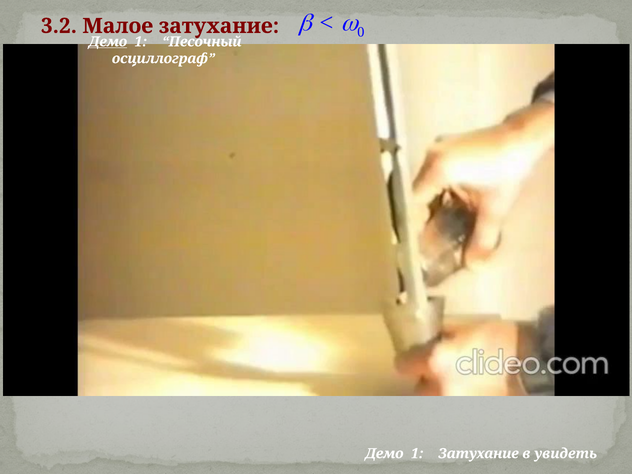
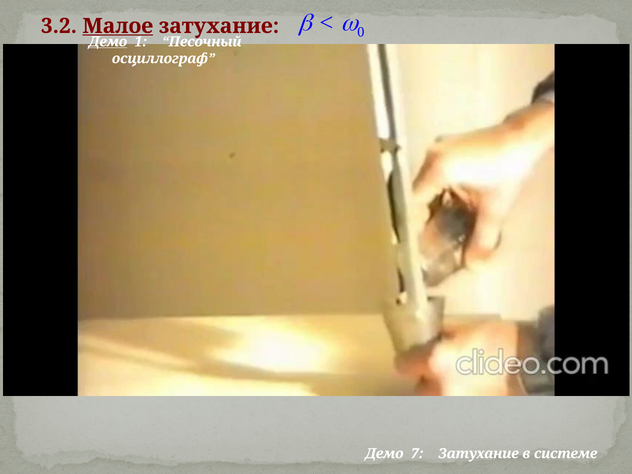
Малое underline: none -> present (118, 26)
1: 1 -> 7 (417, 454)
увидеть: увидеть -> системе (566, 454)
